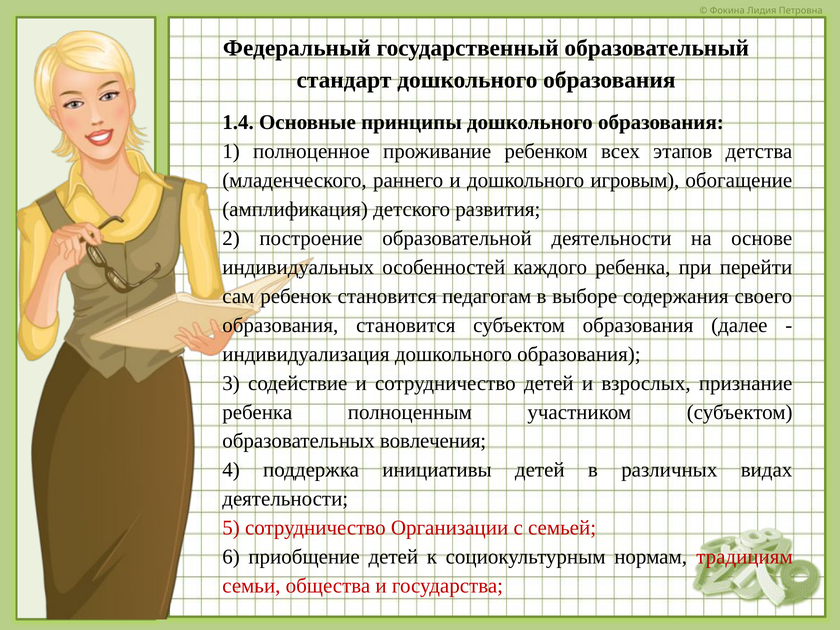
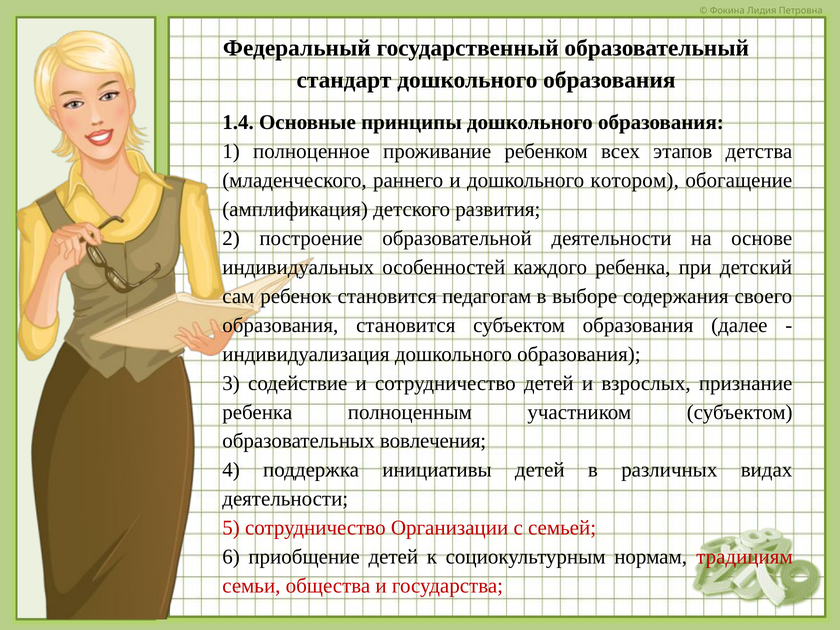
игровым: игровым -> котором (635, 180)
перейти: перейти -> детский (756, 267)
